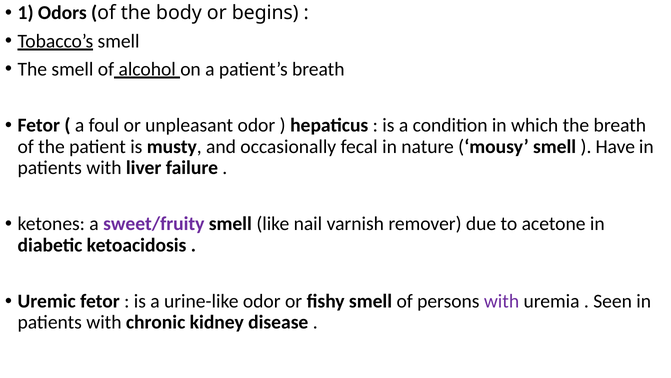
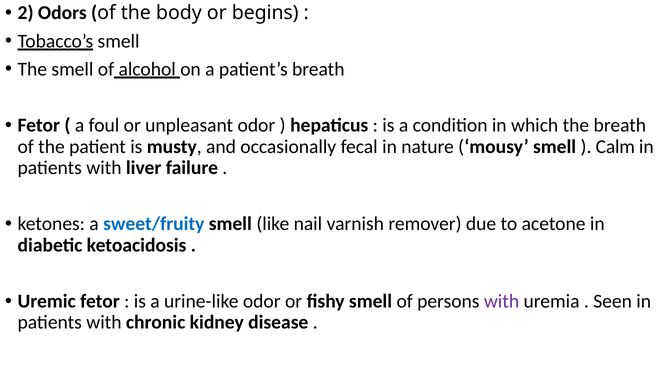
1: 1 -> 2 (26, 13)
Have: Have -> Calm (615, 146)
sweet/fruity colour: purple -> blue (154, 224)
